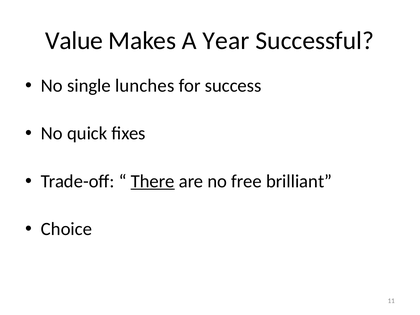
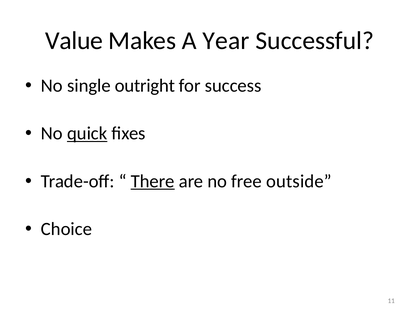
lunches: lunches -> outright (145, 86)
quick underline: none -> present (87, 133)
brilliant: brilliant -> outside (299, 181)
